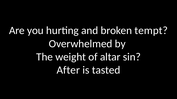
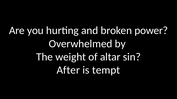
tempt: tempt -> power (151, 31)
tasted: tasted -> tempt (106, 70)
